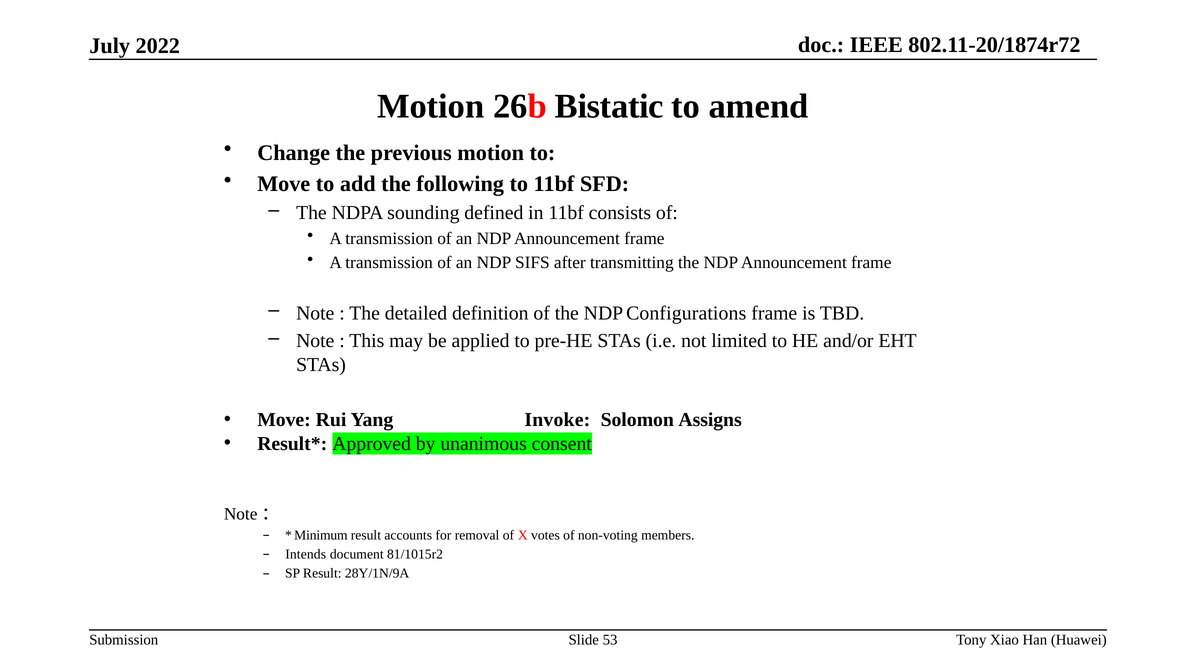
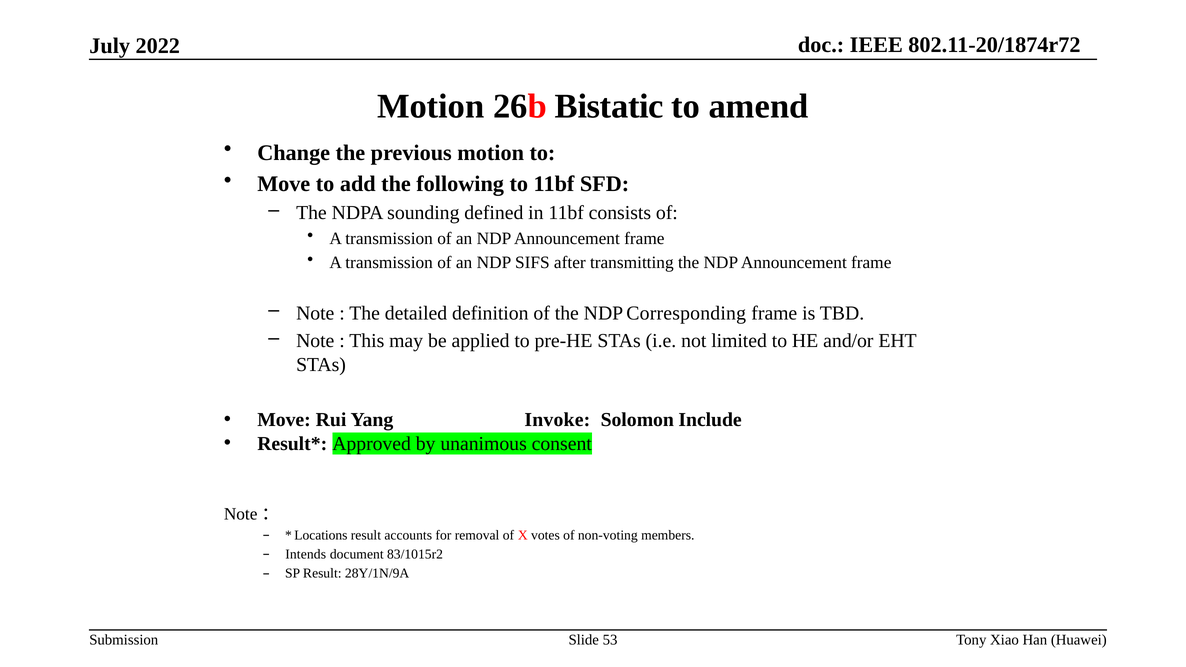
Configurations: Configurations -> Corresponding (686, 313)
Assigns: Assigns -> Include (710, 420)
Minimum: Minimum -> Locations (321, 535)
81/1015r2: 81/1015r2 -> 83/1015r2 (415, 554)
